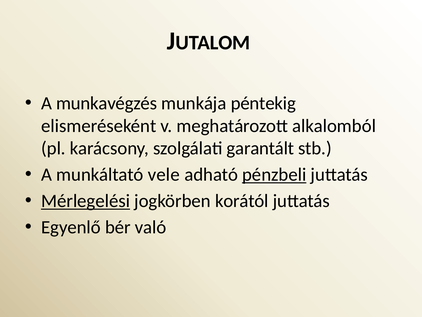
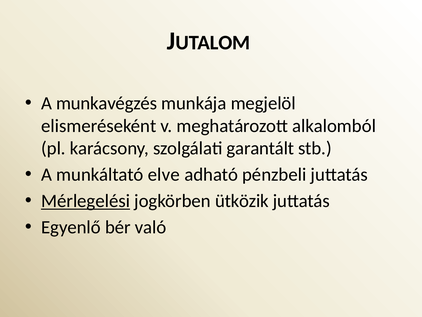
péntekig: péntekig -> megjelöl (263, 103)
vele: vele -> elve (164, 174)
pénzbeli underline: present -> none (274, 174)
korától: korától -> ütközik (242, 201)
